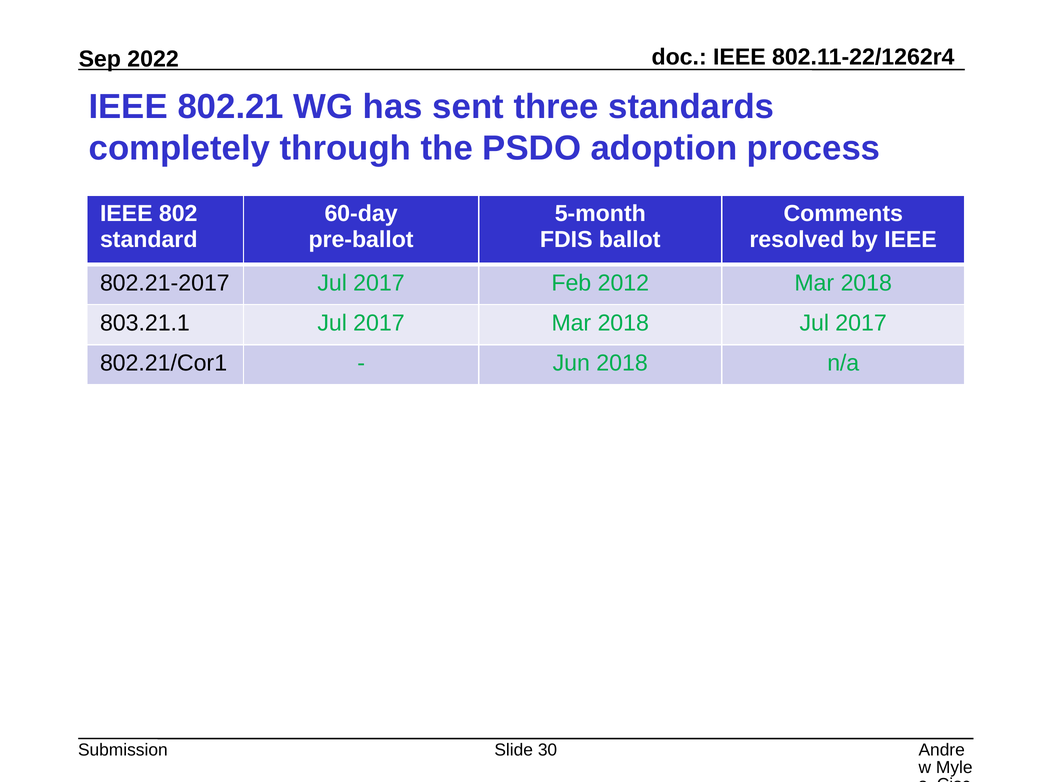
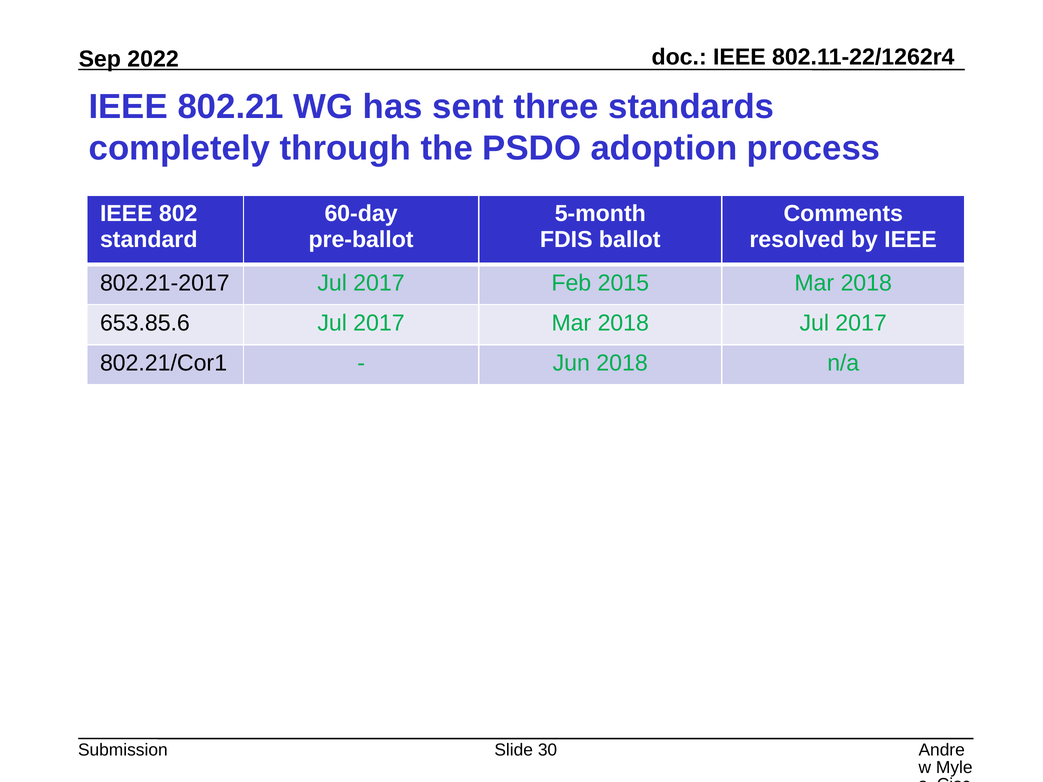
2012: 2012 -> 2015 (623, 283)
803.21.1: 803.21.1 -> 653.85.6 (145, 323)
